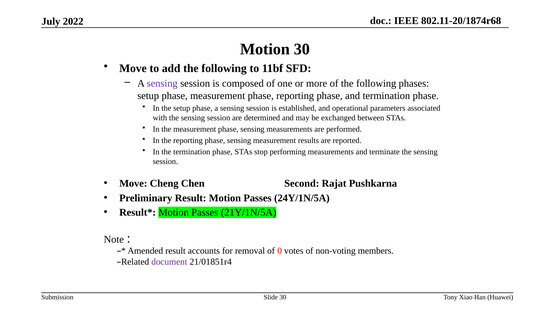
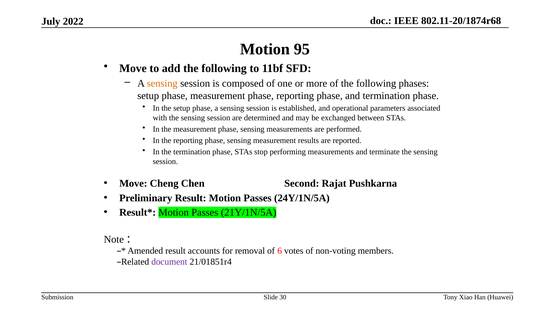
Motion 30: 30 -> 95 (302, 49)
sensing colour: purple -> orange (162, 83)
0: 0 -> 6 (280, 250)
